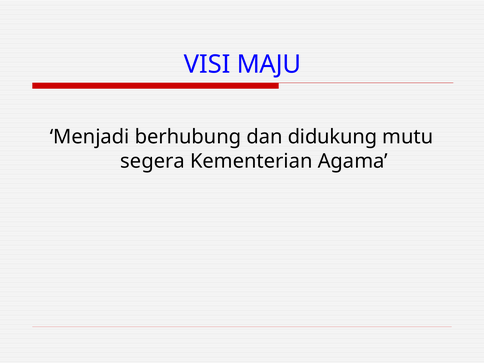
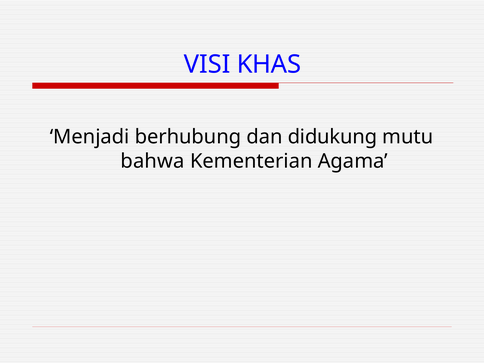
MAJU: MAJU -> KHAS (269, 65)
segera: segera -> bahwa (153, 161)
